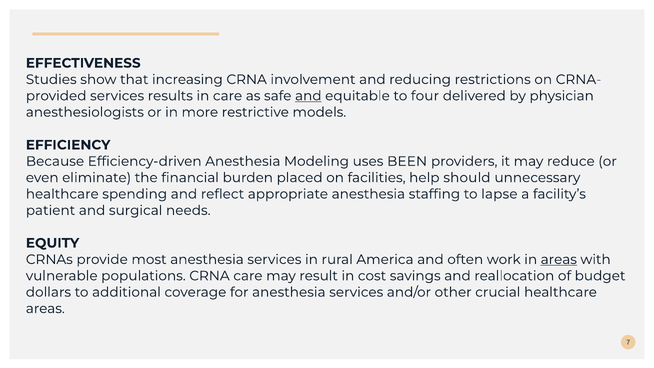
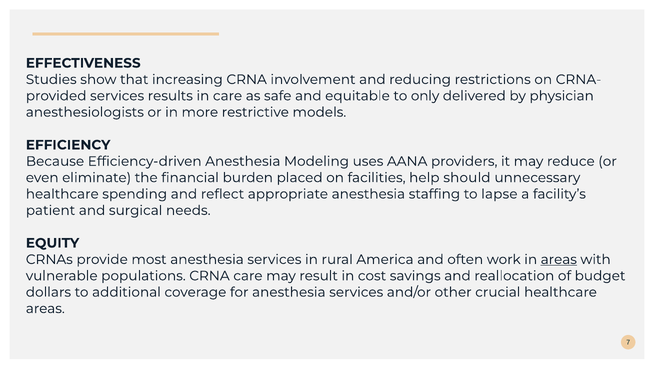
and underline: present -> none (308, 96)
four: four -> only (425, 96)
BEEN: BEEN -> AANA (407, 161)
